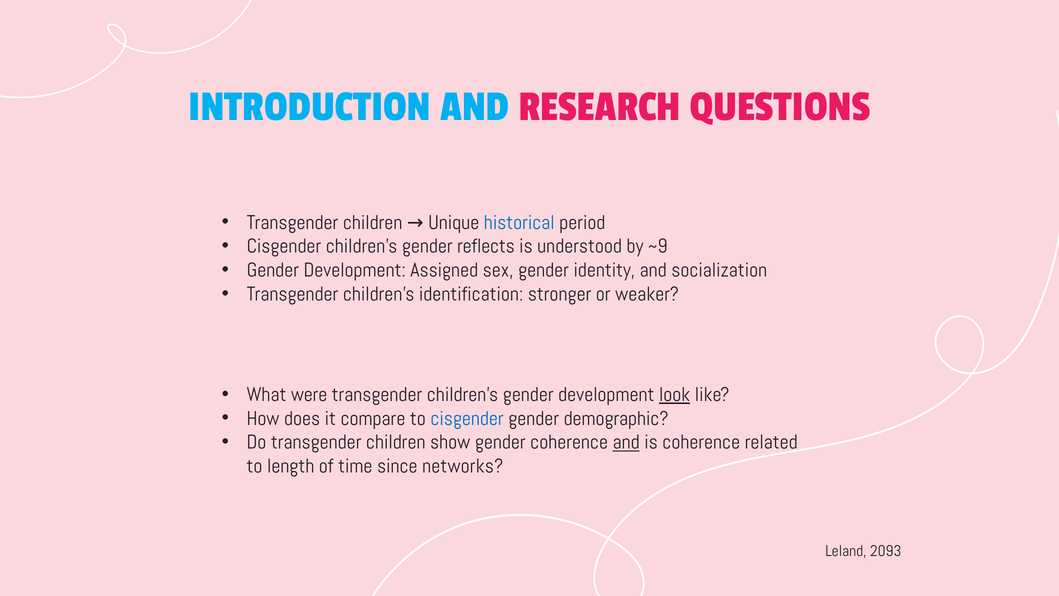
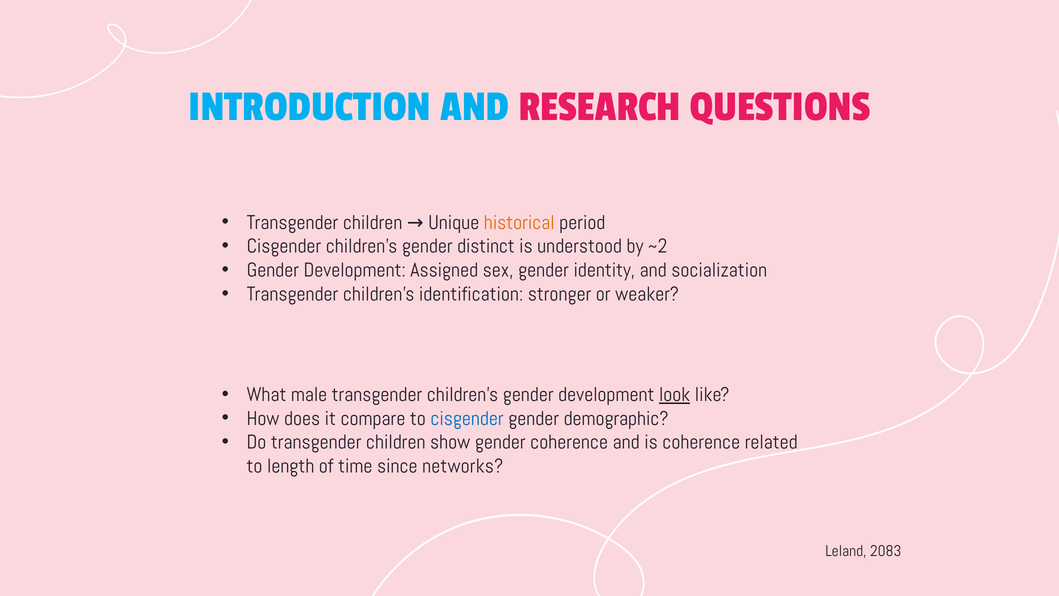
historical colour: blue -> orange (519, 222)
reflects: reflects -> distinct (486, 246)
~9: ~9 -> ~2 (658, 246)
were: were -> male (309, 394)
and underline: present -> none (626, 442)
2093: 2093 -> 2083 (886, 551)
